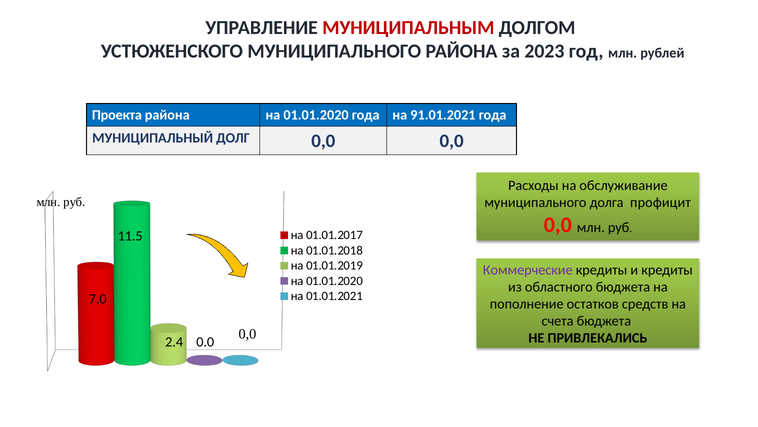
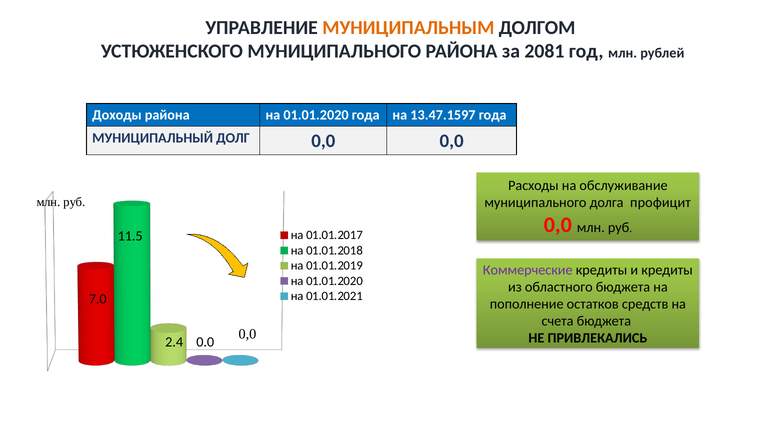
МУНИЦИПАЛЬНЫМ colour: red -> orange (408, 28)
2023: 2023 -> 2081 (544, 51)
Проекта: Проекта -> Доходы (117, 115)
91.01.2021: 91.01.2021 -> 13.47.1597 (443, 115)
